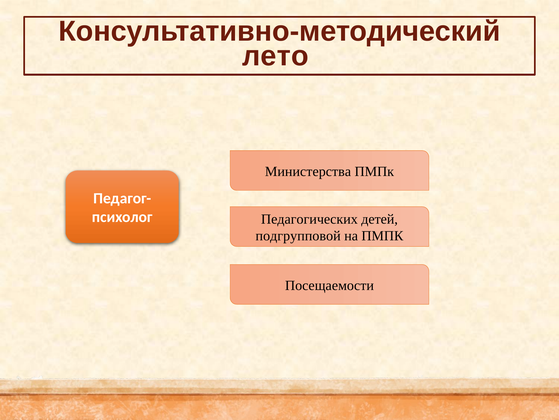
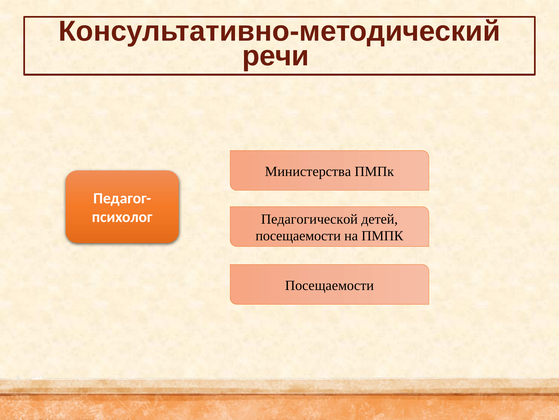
лето: лето -> речи (276, 56)
Педагогических: Педагогических -> Педагогической (309, 219)
подгрупповой: подгрупповой -> посещаемости (298, 236)
